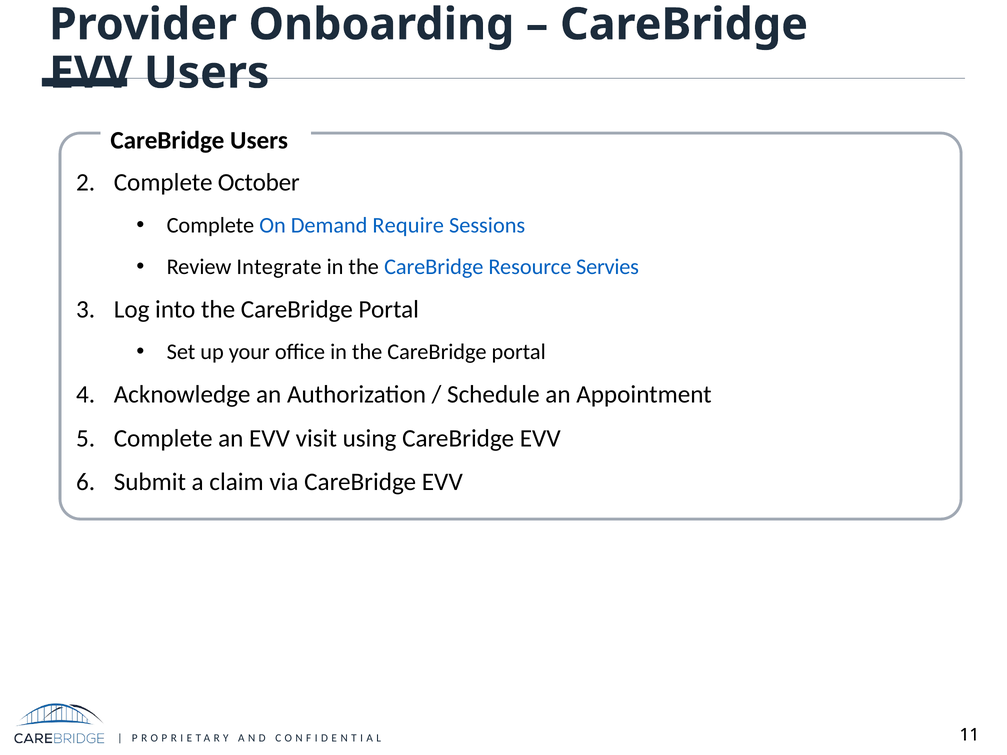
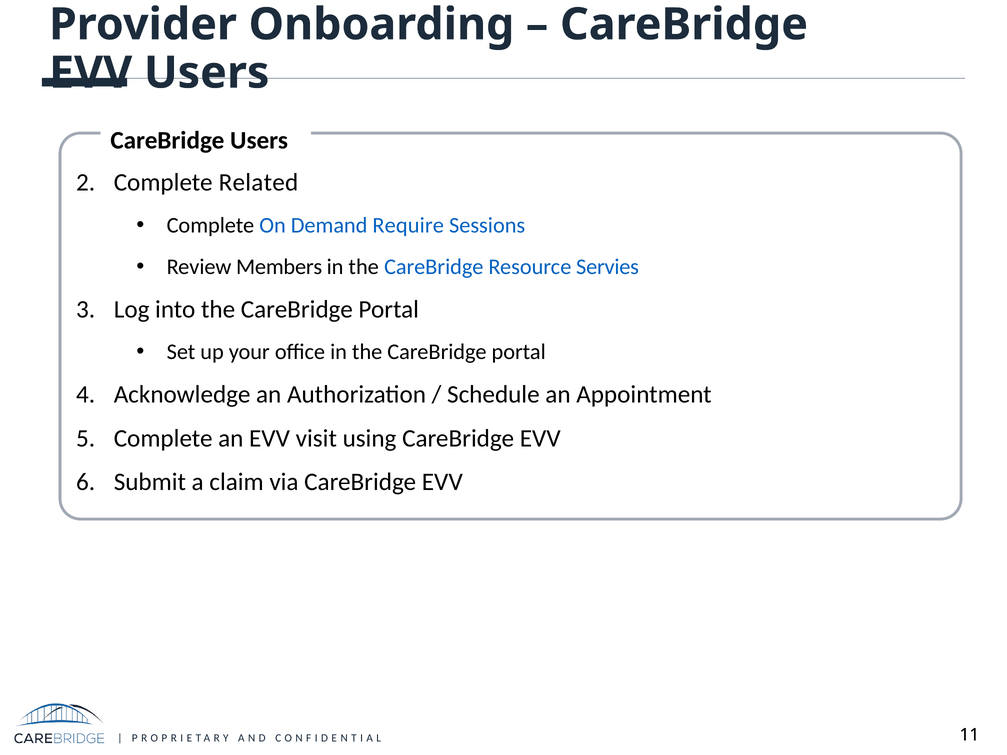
October: October -> Related (258, 183)
Integrate: Integrate -> Members (279, 267)
